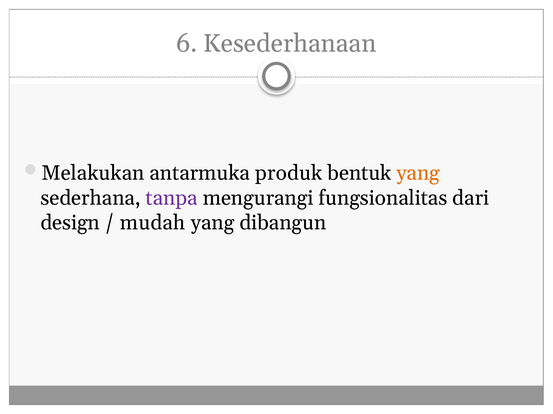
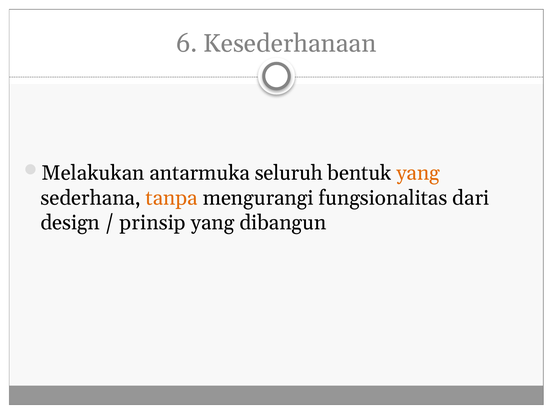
produk: produk -> seluruh (289, 173)
tanpa colour: purple -> orange (172, 198)
mudah: mudah -> prinsip (153, 223)
